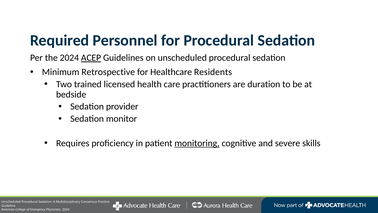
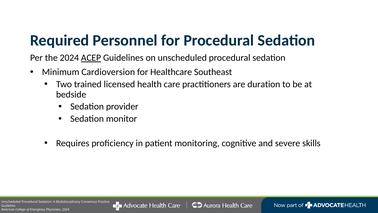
Retrospective: Retrospective -> Cardioversion (108, 72)
Residents: Residents -> Southeast (213, 72)
monitoring underline: present -> none (197, 143)
